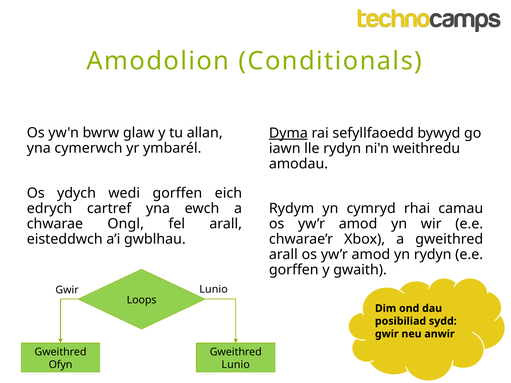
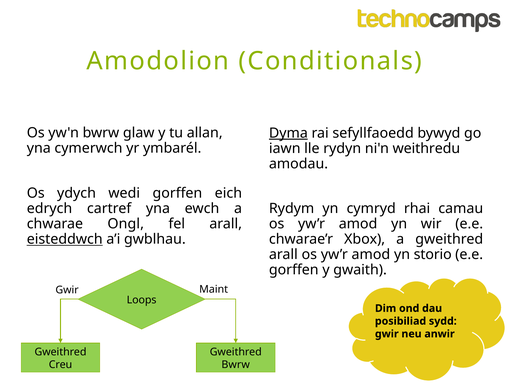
eisteddwch underline: none -> present (65, 239)
yn rydyn: rydyn -> storio (433, 255)
Gwir Lunio: Lunio -> Maint (214, 289)
Ofyn: Ofyn -> Creu (61, 365)
Lunio: Lunio -> Bwrw (236, 365)
